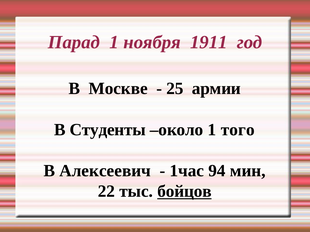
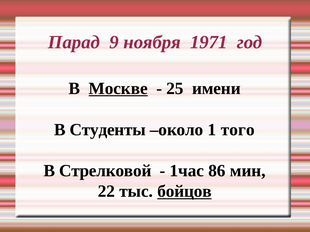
Парад 1: 1 -> 9 (114, 42)
1911: 1911 -> 1971 (209, 42)
Москве underline: none -> present (118, 89)
армии: армии -> имени (216, 89)
Алексеевич: Алексеевич -> Стрелковой (105, 171)
94: 94 -> 86 (217, 171)
